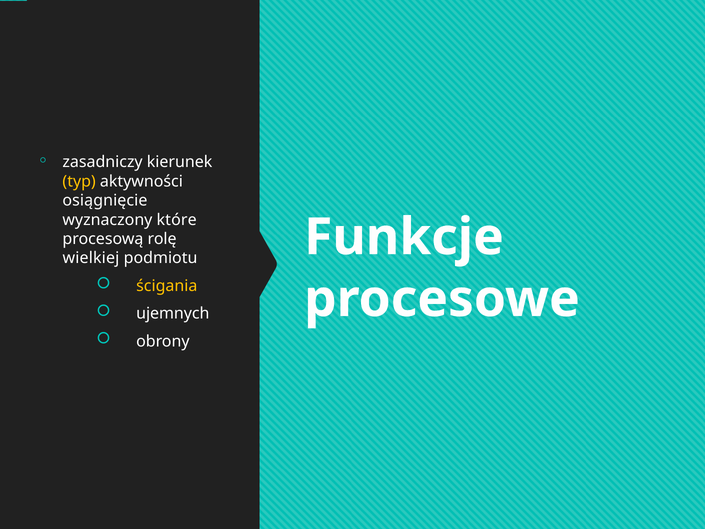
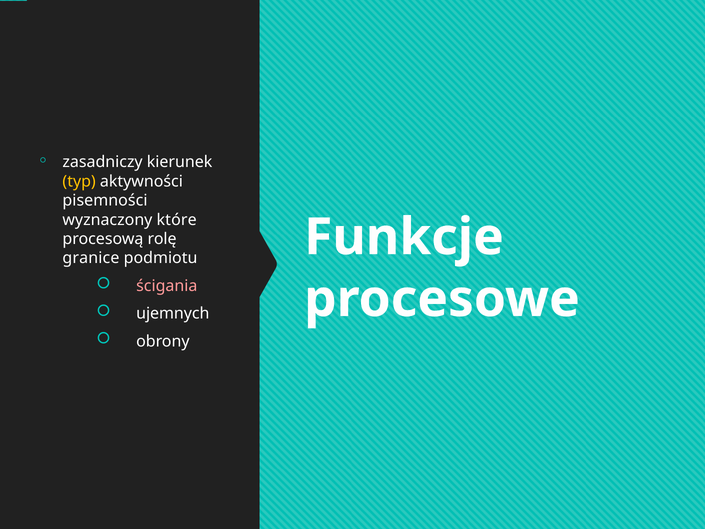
osiągnięcie: osiągnięcie -> pisemności (105, 200)
wielkiej: wielkiej -> granice (91, 258)
ścigania colour: yellow -> pink (167, 286)
